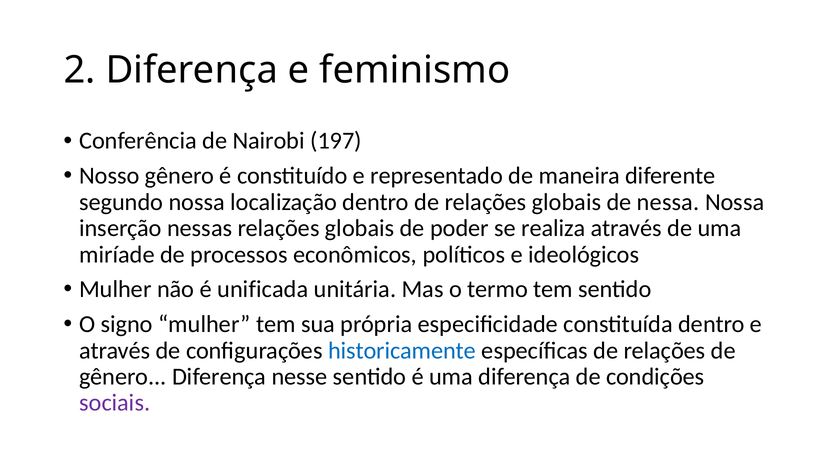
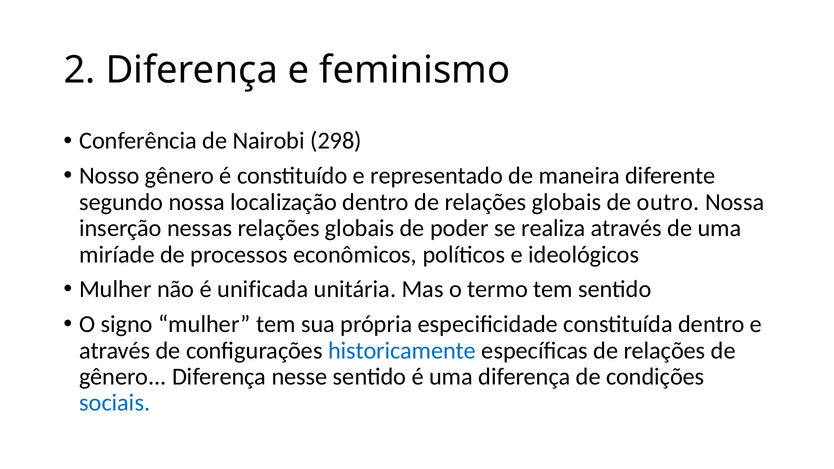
197: 197 -> 298 (336, 141)
nessa: nessa -> outro (668, 202)
sociais colour: purple -> blue (115, 403)
